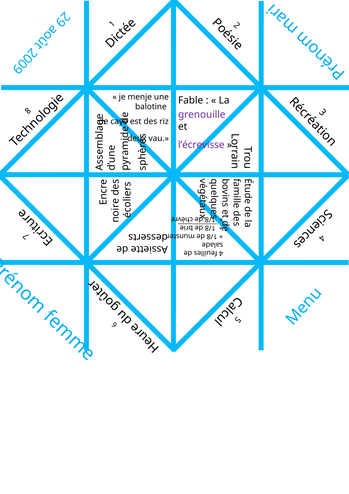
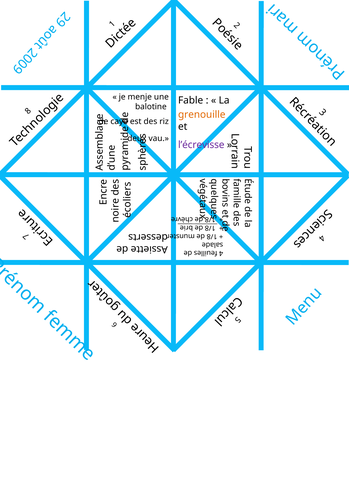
grenouille colour: purple -> orange (202, 114)
